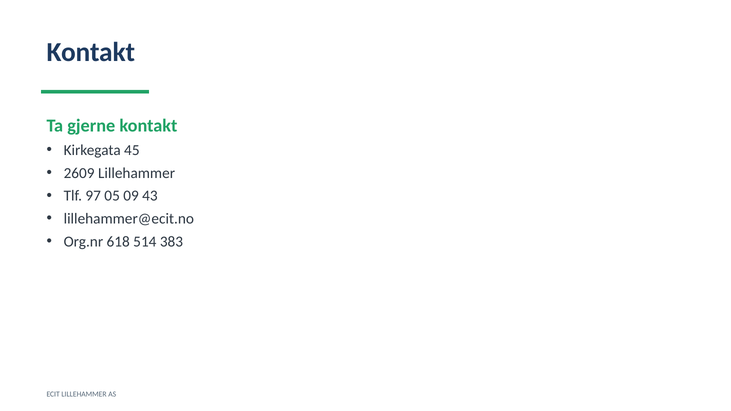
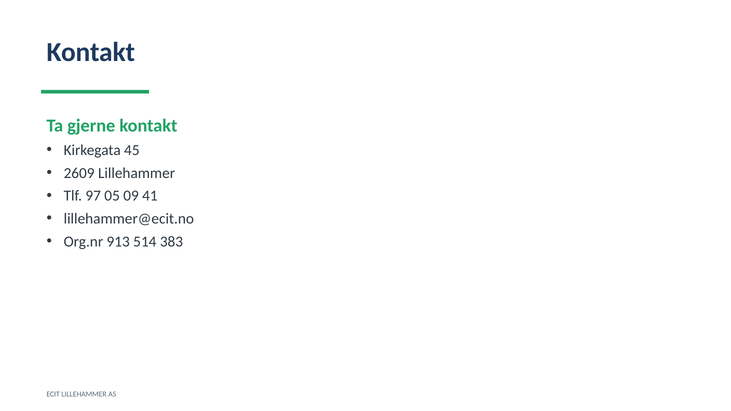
43: 43 -> 41 (150, 196)
618: 618 -> 913 (118, 242)
